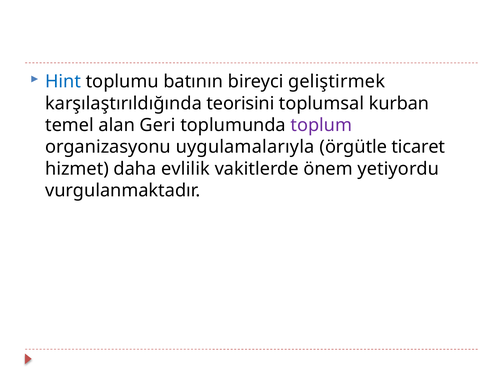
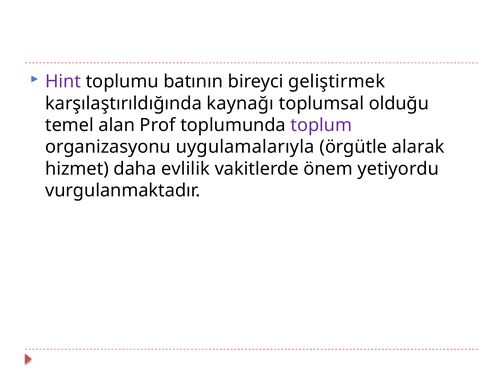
Hint colour: blue -> purple (63, 82)
teorisini: teorisini -> kaynağı (240, 103)
kurban: kurban -> olduğu (399, 103)
Geri: Geri -> Prof (158, 125)
ticaret: ticaret -> alarak (418, 147)
